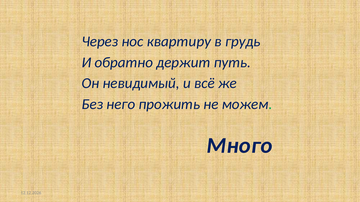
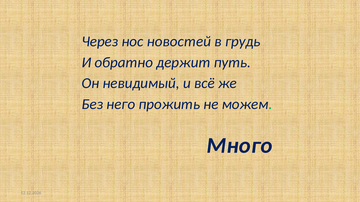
квартиру: квартиру -> новостей (179, 42)
